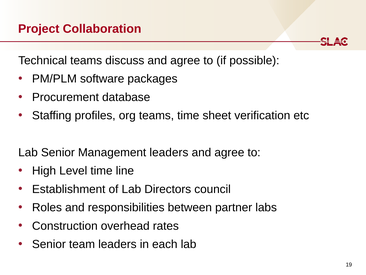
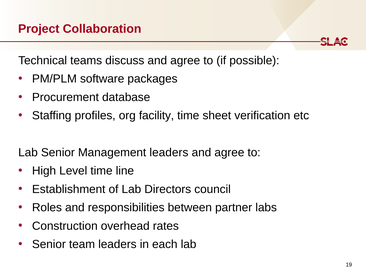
org teams: teams -> facility (157, 115)
